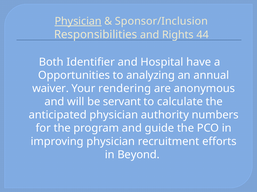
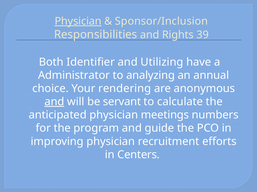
44: 44 -> 39 (203, 35)
Hospital: Hospital -> Utilizing (162, 62)
Opportunities: Opportunities -> Administrator (74, 76)
waiver: waiver -> choice (50, 89)
and underline: none -> present (54, 102)
authority: authority -> meetings (165, 115)
Beyond: Beyond -> Centers (139, 155)
